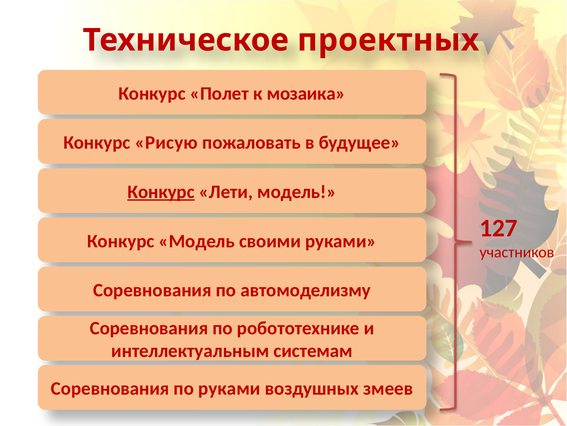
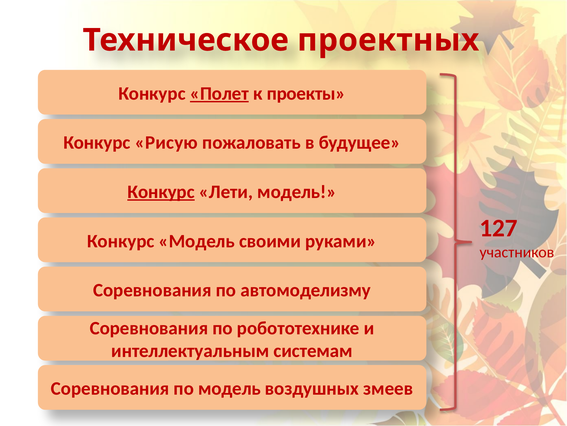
Полет underline: none -> present (219, 93)
мозаика: мозаика -> проекты (306, 93)
по руками: руками -> модель (229, 388)
